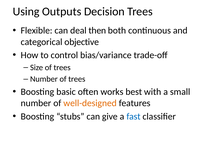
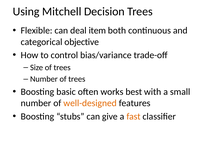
Outputs: Outputs -> Mitchell (62, 11)
then: then -> item (97, 30)
fast colour: blue -> orange (134, 116)
